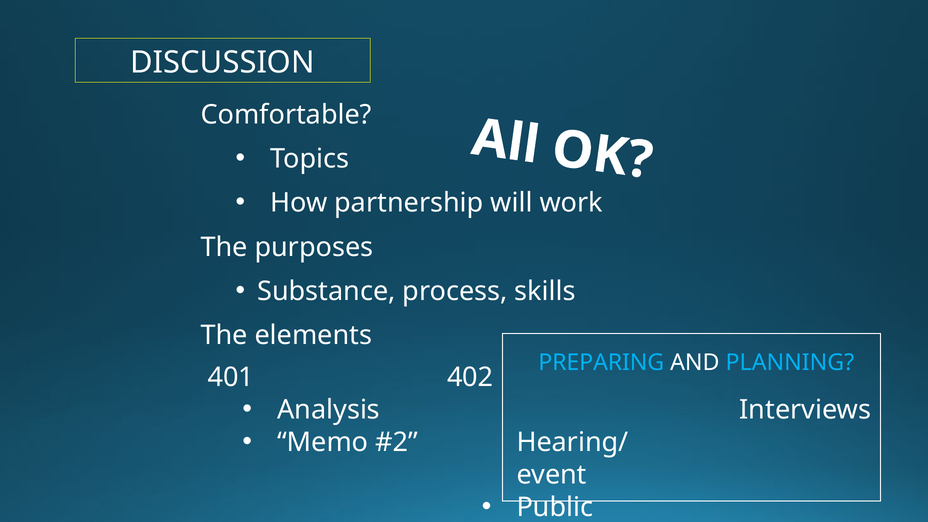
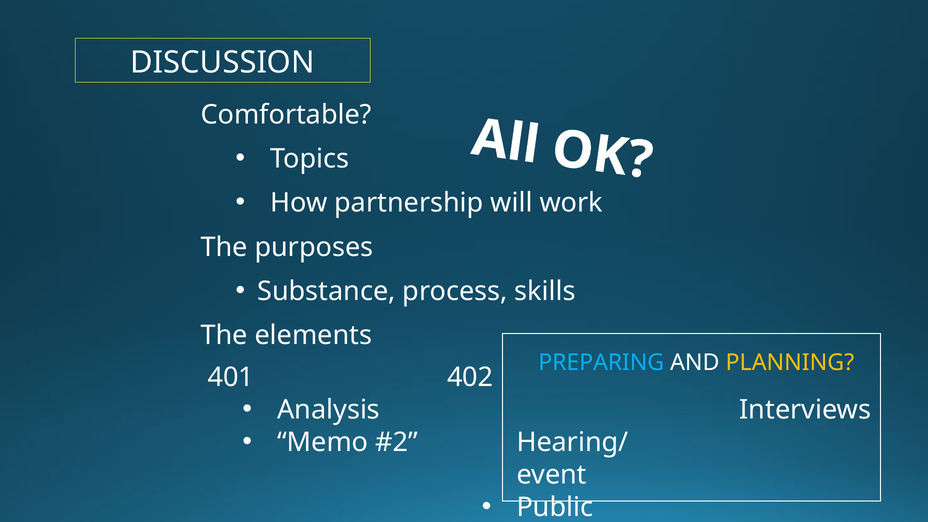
PLANNING colour: light blue -> yellow (790, 362)
